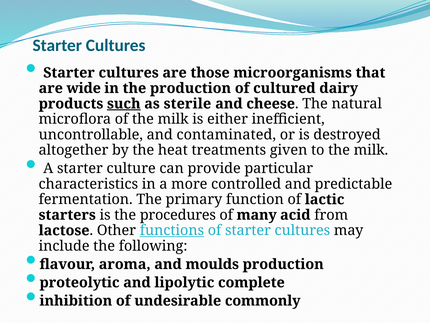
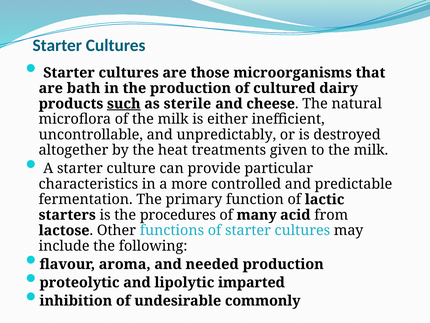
wide: wide -> bath (84, 88)
contaminated: contaminated -> unpredictably (226, 135)
functions underline: present -> none (172, 230)
moulds: moulds -> needed (212, 264)
complete: complete -> imparted (251, 282)
